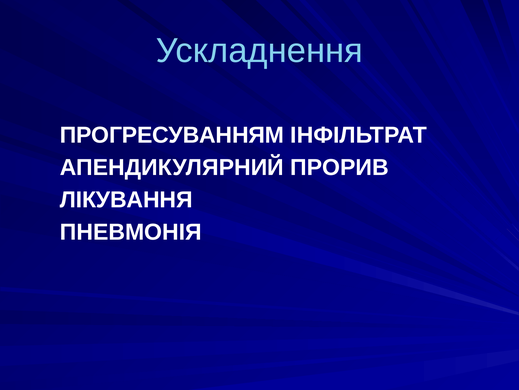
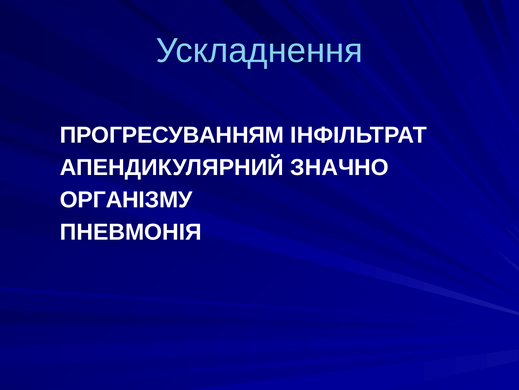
ПРОРИВ: ПРОРИВ -> ЗНАЧНО (340, 167)
ЛІКУВАННЯ: ЛІКУВАННЯ -> ОРГАНІЗМУ (126, 200)
